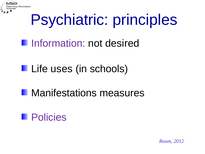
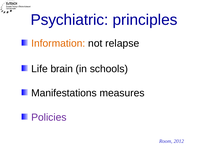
Information colour: purple -> orange (58, 43)
desired: desired -> relapse (122, 43)
uses: uses -> brain (62, 69)
